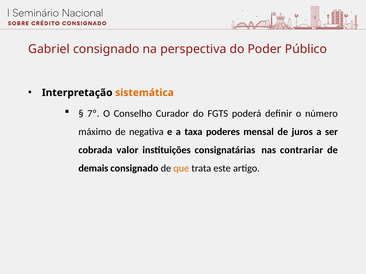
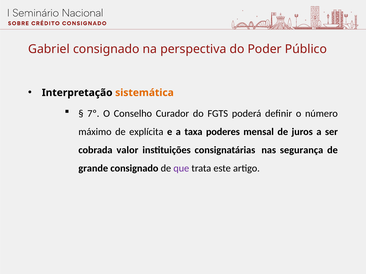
negativa: negativa -> explícita (146, 132)
contrariar: contrariar -> segurança (302, 150)
demais: demais -> grande (93, 169)
que colour: orange -> purple (181, 169)
